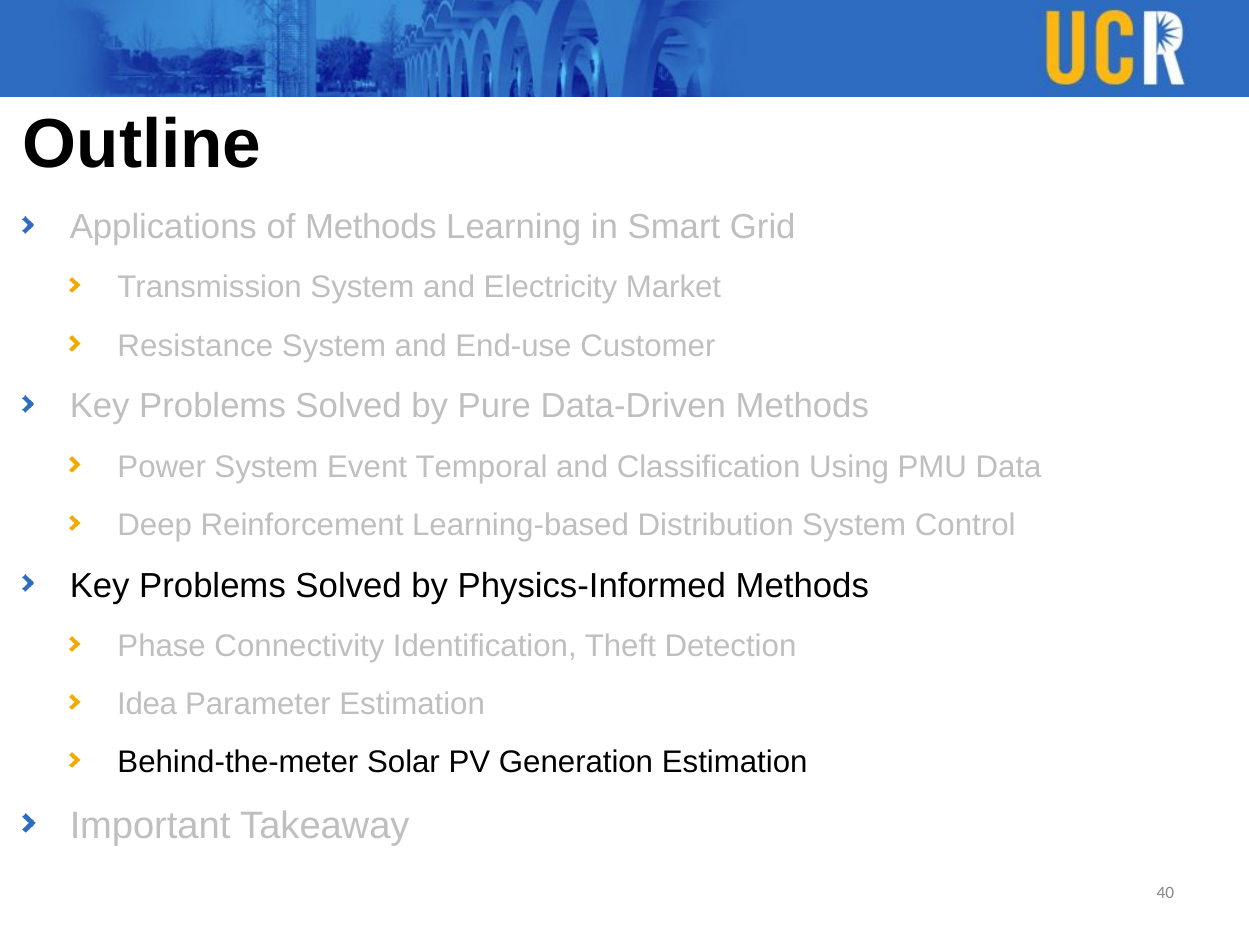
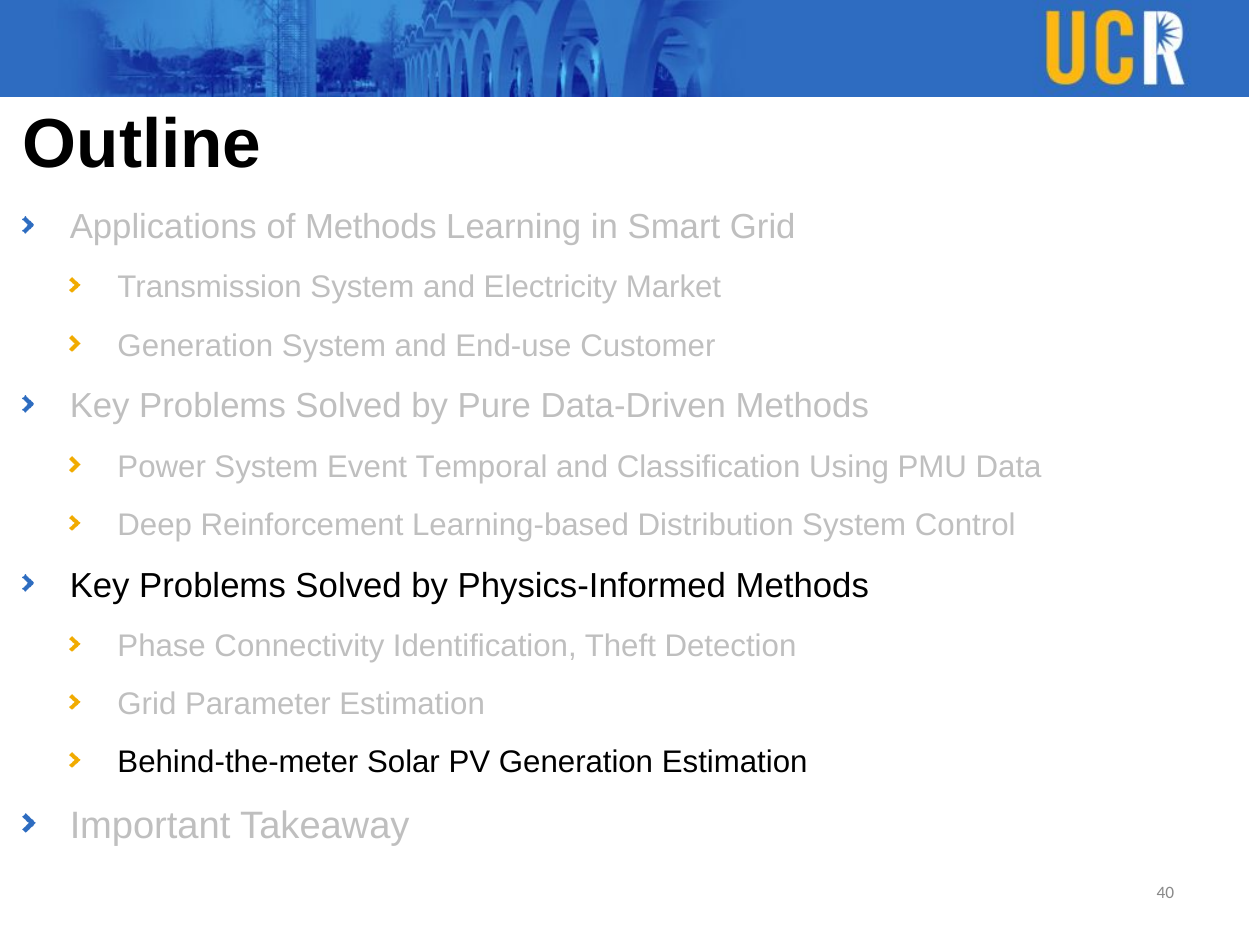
Resistance: Resistance -> Generation (195, 346)
Idea: Idea -> Grid (147, 704)
